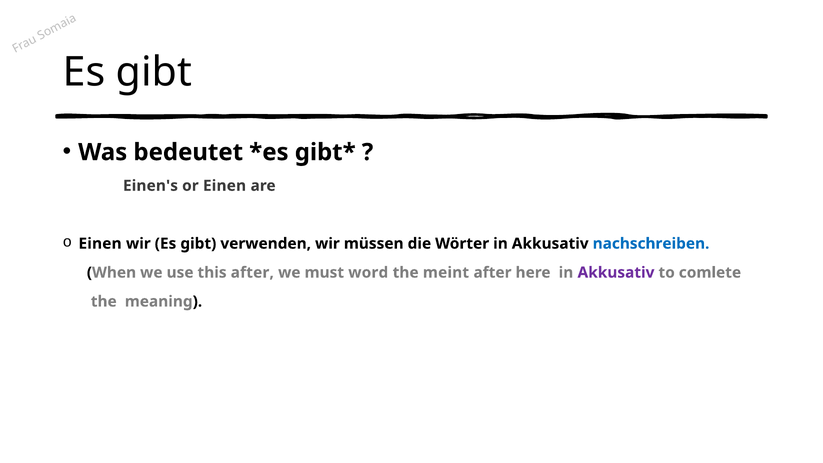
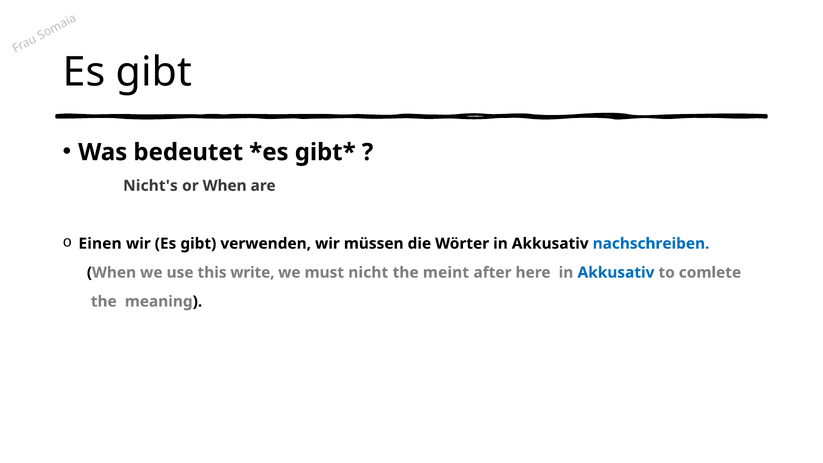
Einen's: Einen's -> Nicht's (150, 186)
or Einen: Einen -> When (225, 186)
this after: after -> write (252, 273)
word: word -> nicht (368, 273)
Akkusativ colour: purple -> blue (616, 273)
